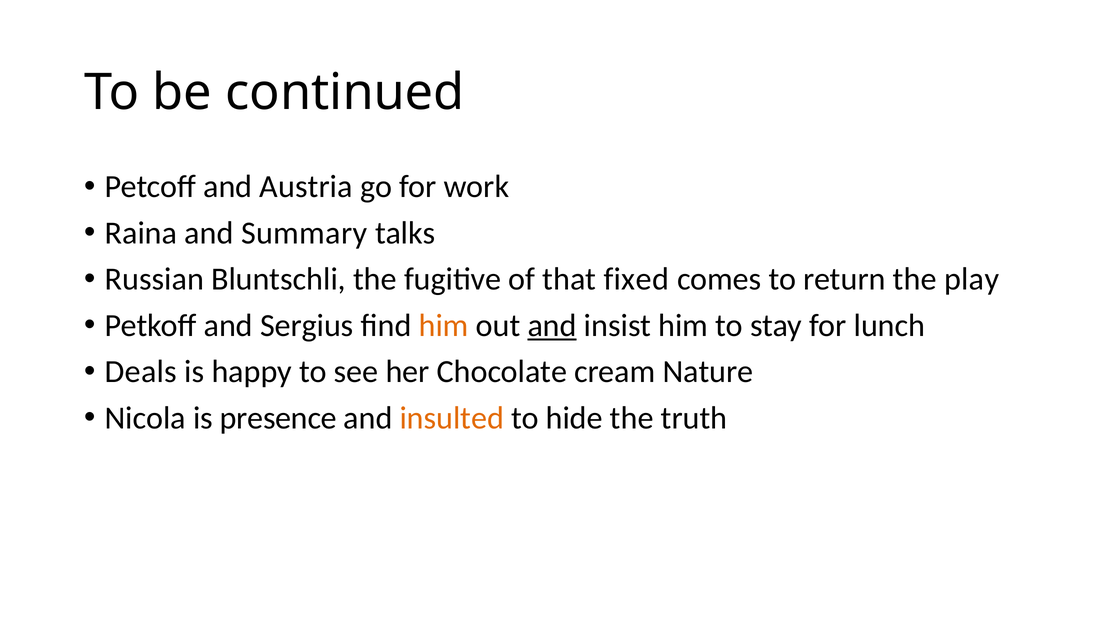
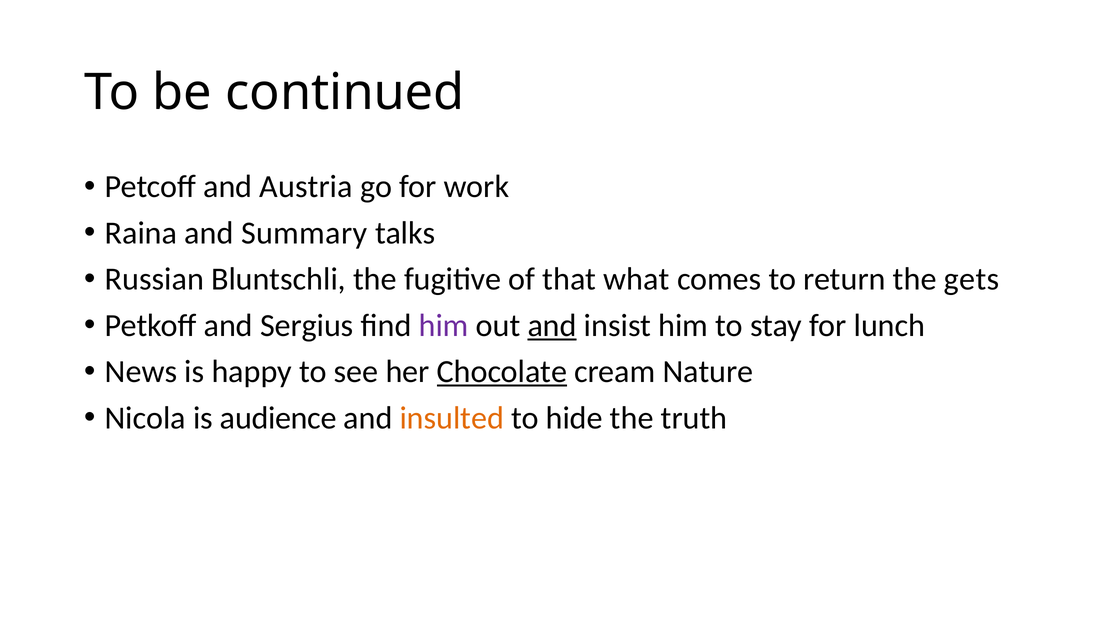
fixed: fixed -> what (636, 279)
play: play -> gets (972, 279)
him colour: orange -> purple (444, 325)
Deals: Deals -> News (141, 371)
Chocolate underline: none -> present (502, 371)
presence: presence -> audience (278, 418)
